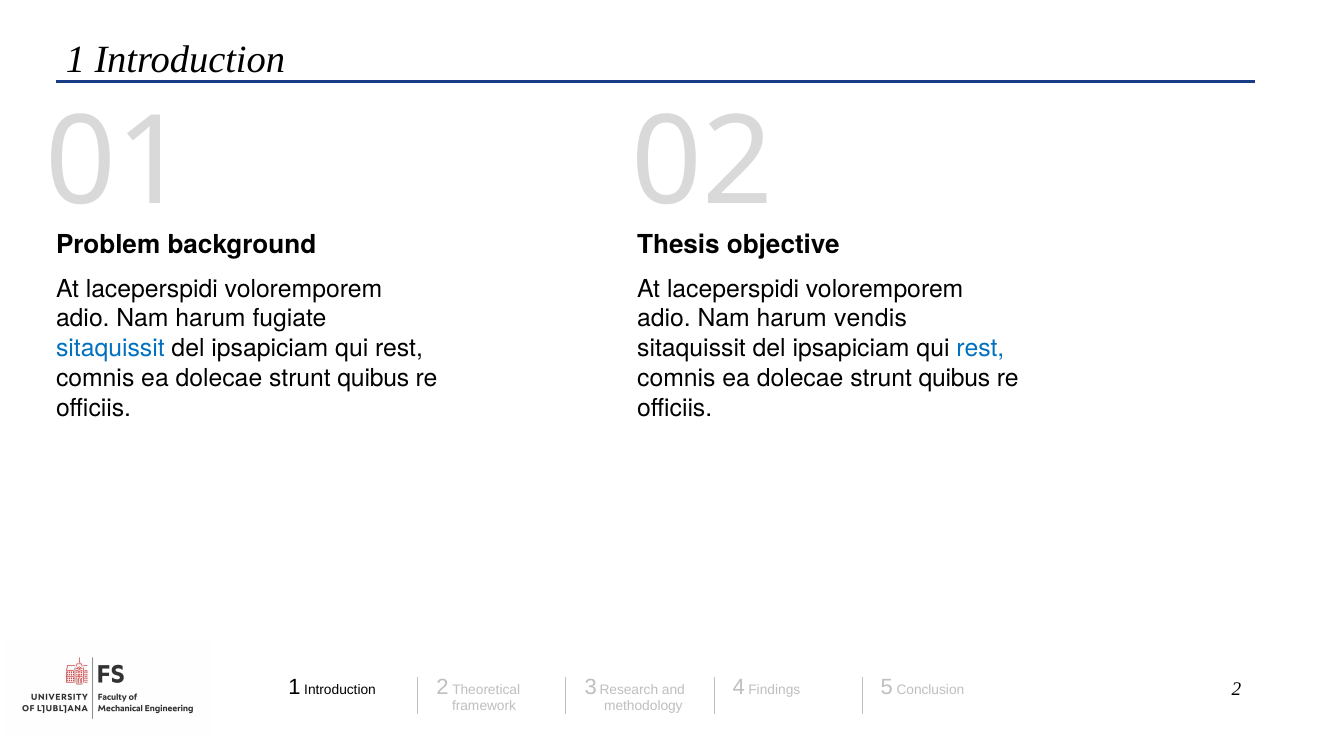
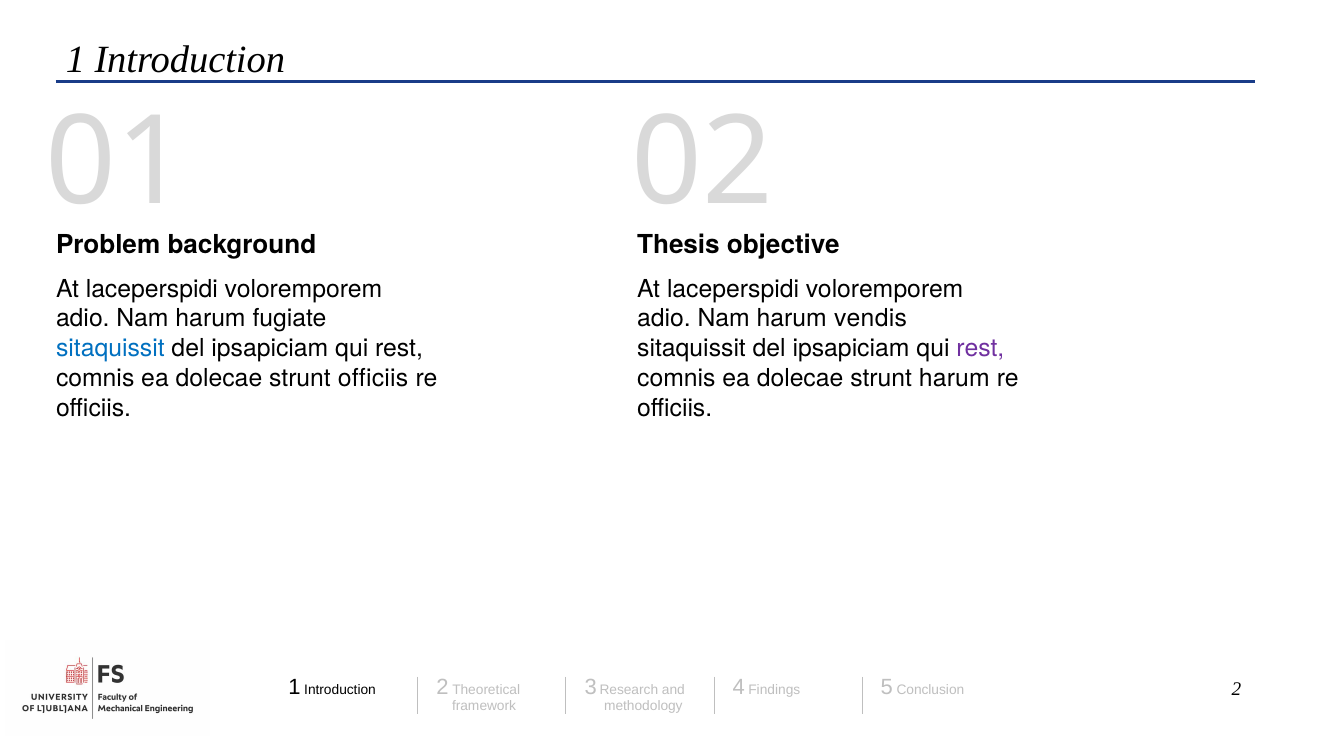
rest colour: blue -> purple (980, 349)
quibus: quibus -> officiis (373, 378)
quibus: quibus -> harum (954, 378)
